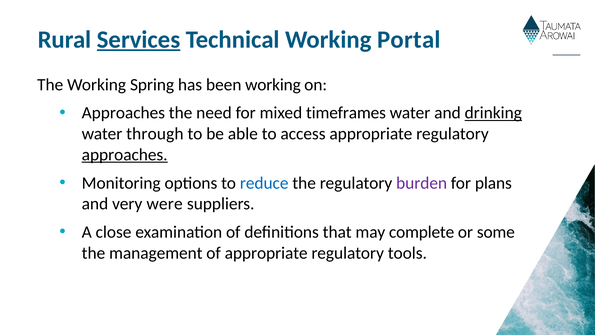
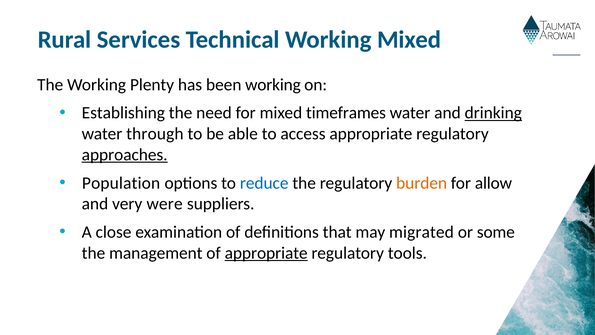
Services underline: present -> none (139, 40)
Working Portal: Portal -> Mixed (409, 40)
Spring: Spring -> Plenty (152, 85)
Approaches: Approaches -> Establishing (123, 113)
Monitoring: Monitoring -> Population (121, 183)
burden colour: purple -> orange (422, 183)
plans: plans -> allow (493, 183)
complete: complete -> migrated (421, 232)
appropriate underline: none -> present (266, 253)
